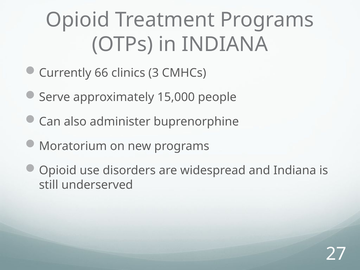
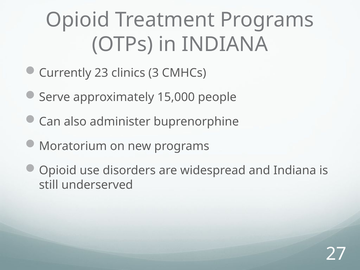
66: 66 -> 23 (101, 73)
